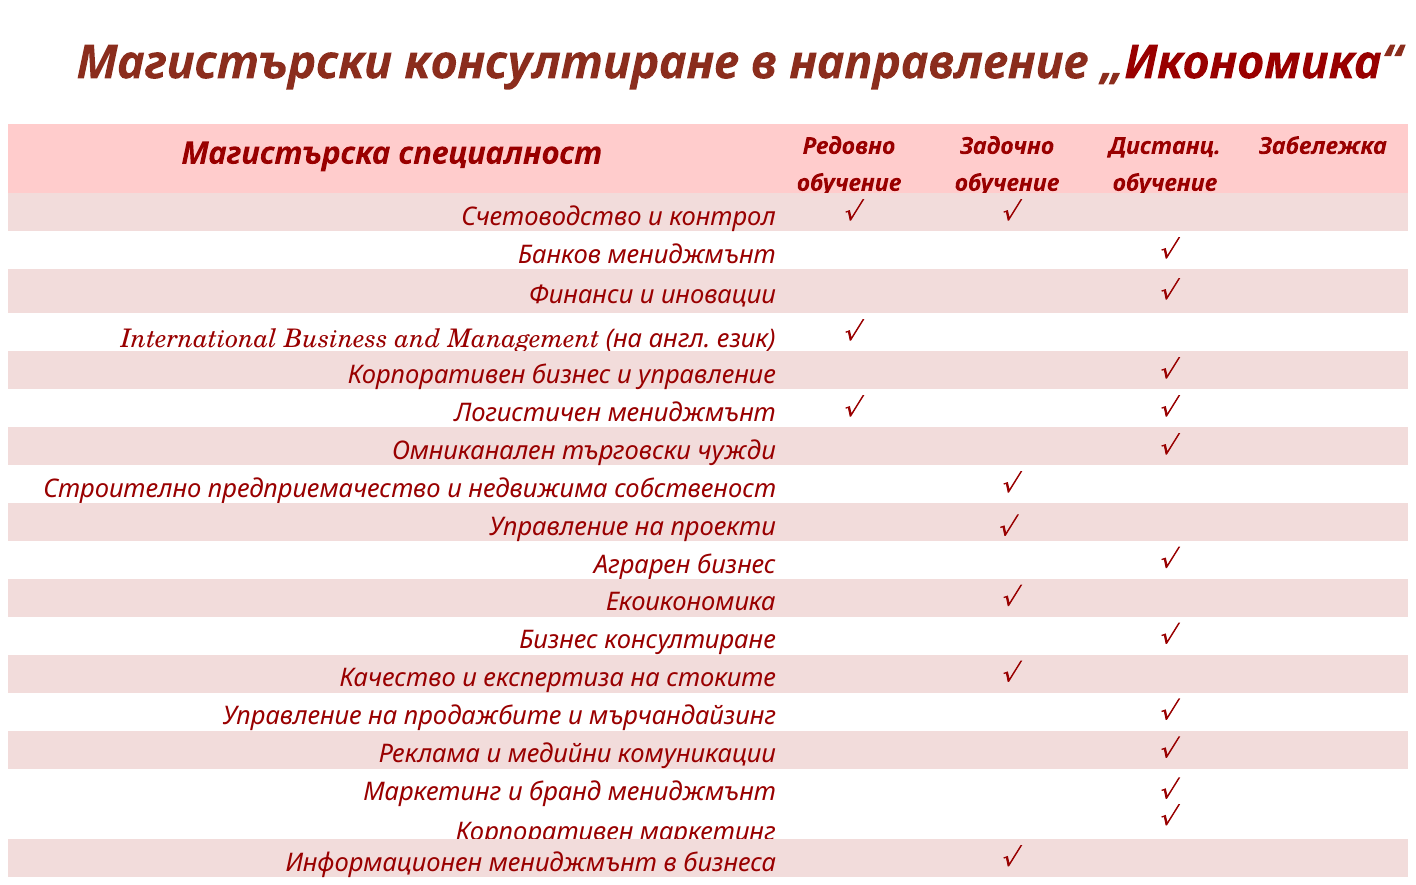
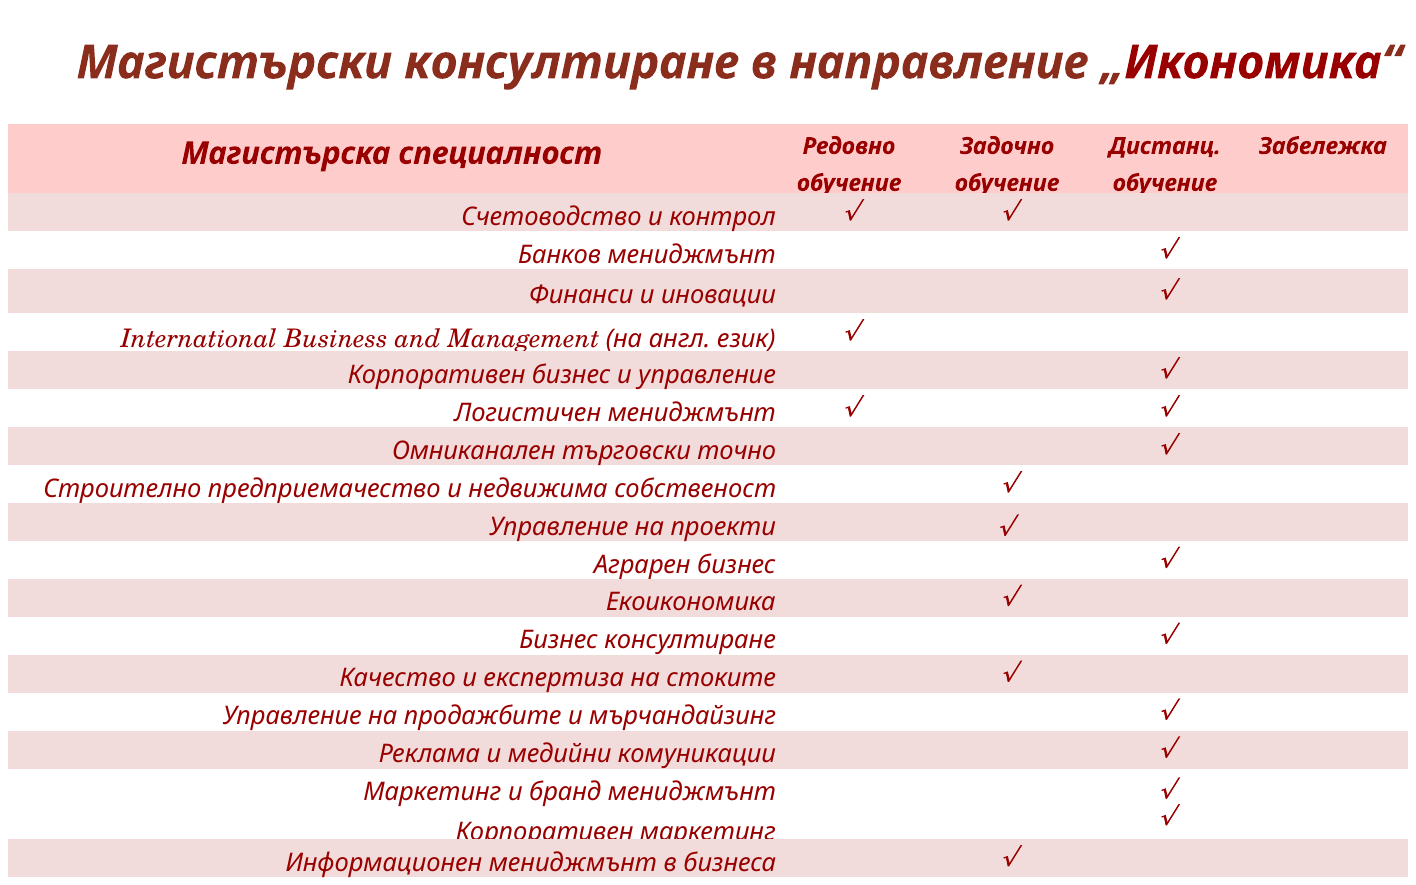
чужди: чужди -> точно (737, 451)
